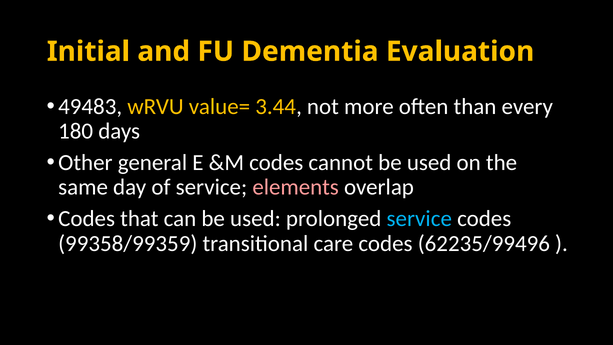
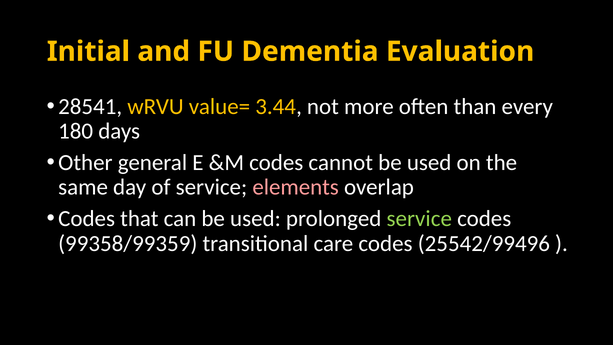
49483: 49483 -> 28541 (90, 106)
service colour: light blue -> light green (419, 218)
62235/99496: 62235/99496 -> 25542/99496 (484, 243)
